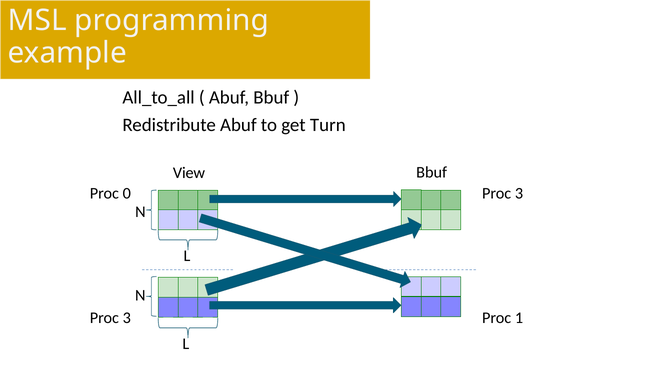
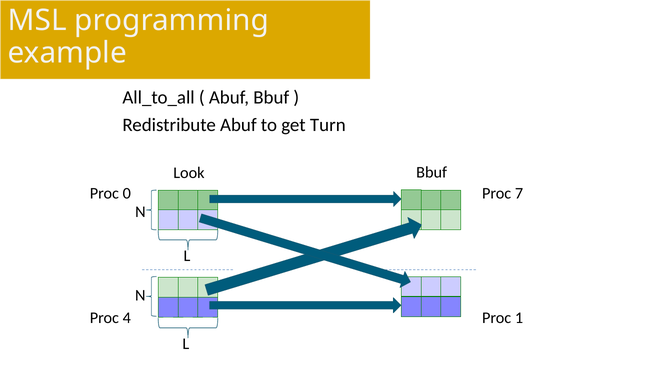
View: View -> Look (189, 173)
3: 3 -> 7 (519, 193)
3: 3 -> 4 (127, 318)
